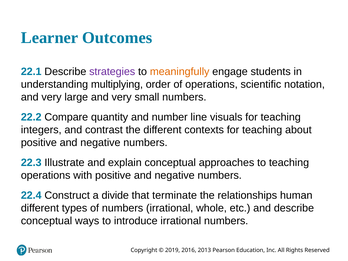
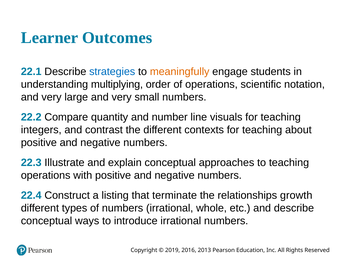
strategies colour: purple -> blue (112, 72)
divide: divide -> listing (115, 195)
human: human -> growth (296, 195)
